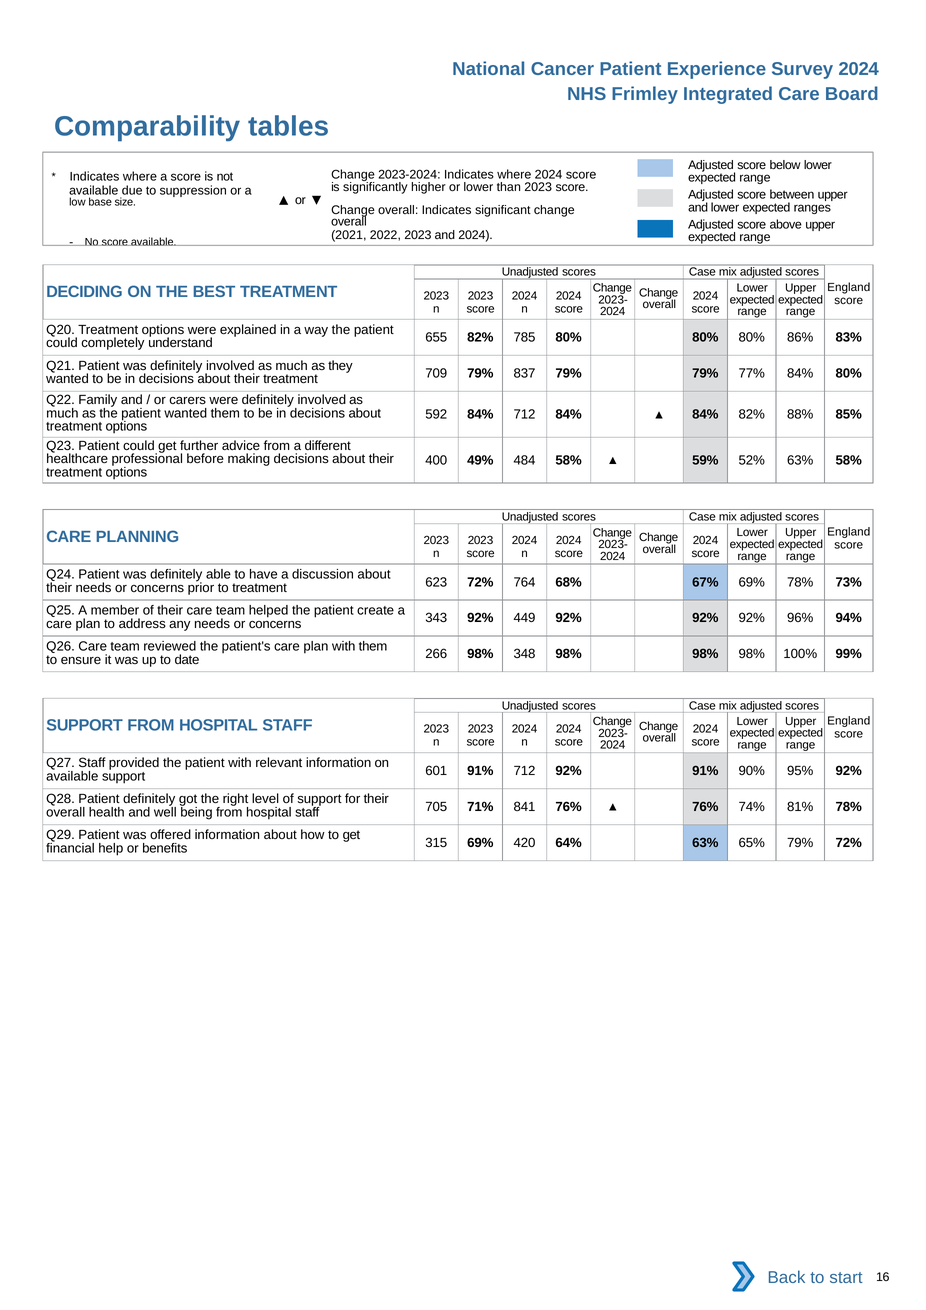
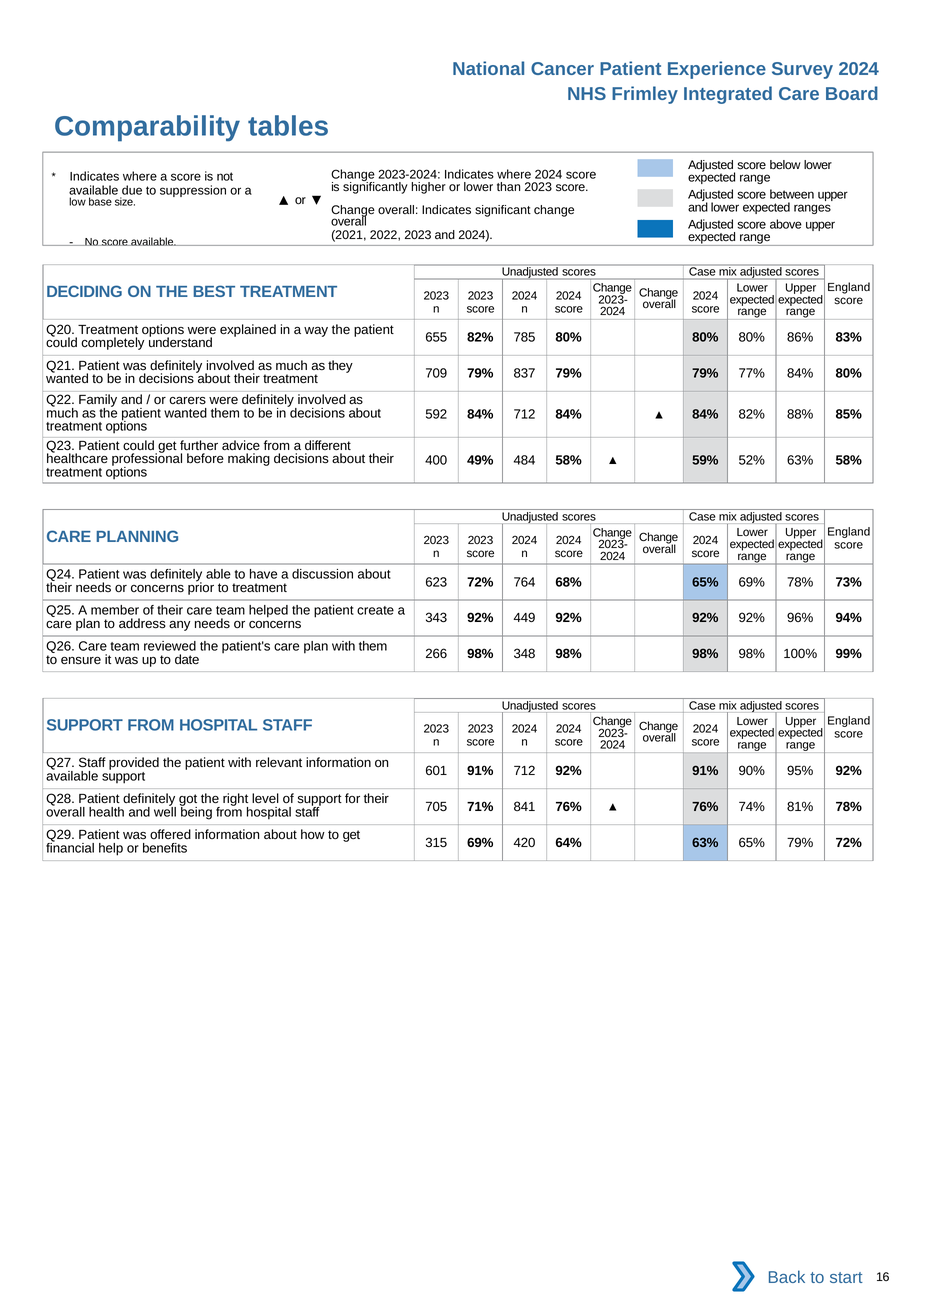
68% 67%: 67% -> 65% (705, 582)
